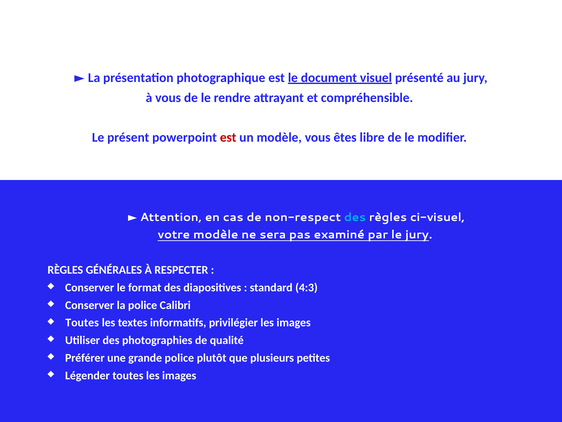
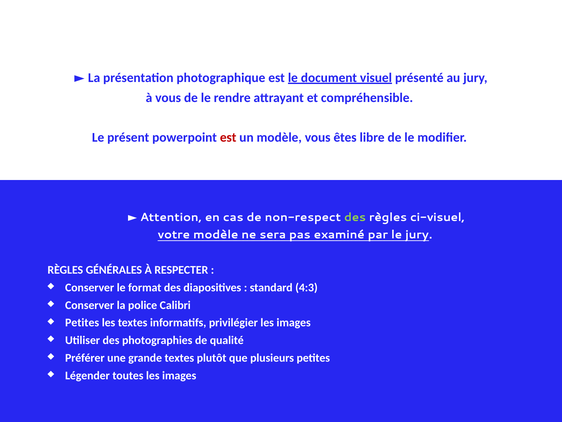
des colour: light blue -> light green (355, 217)
Toutes: Toutes -> Petites (82, 322)
grande police: police -> textes (179, 357)
